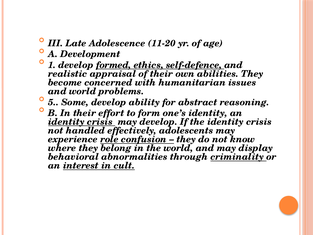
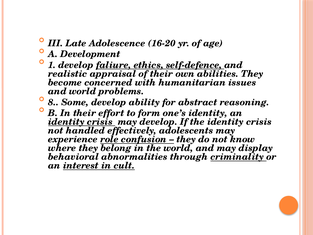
11-20: 11-20 -> 16-20 (162, 43)
formed: formed -> faliure (114, 65)
5: 5 -> 8 (53, 102)
